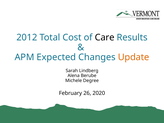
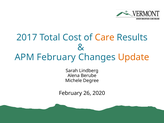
2012: 2012 -> 2017 (27, 37)
Care colour: black -> orange (105, 37)
APM Expected: Expected -> February (56, 57)
